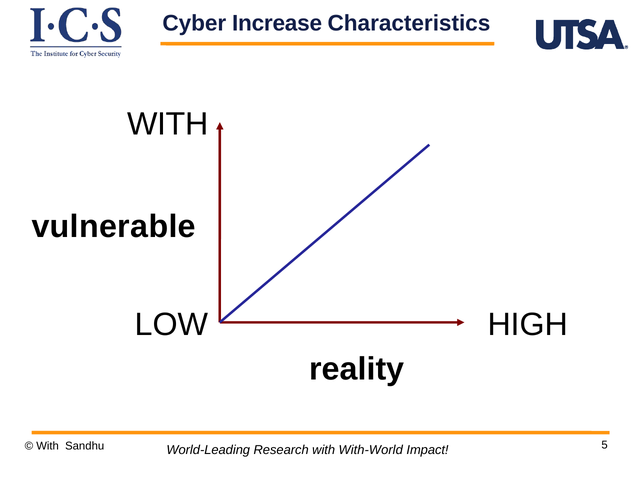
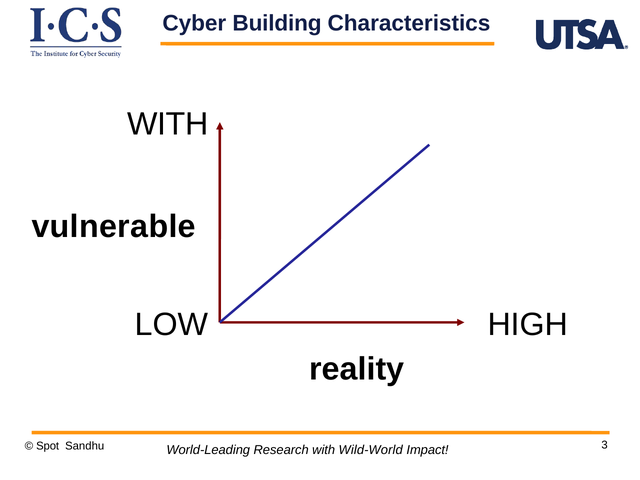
Increase: Increase -> Building (277, 23)
With: With -> Spot (48, 446)
5: 5 -> 3 (605, 445)
With-World: With-World -> Wild-World (371, 450)
